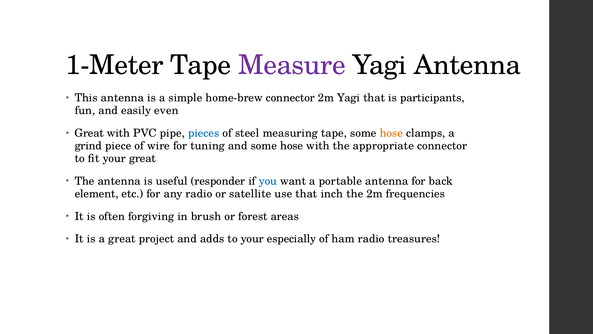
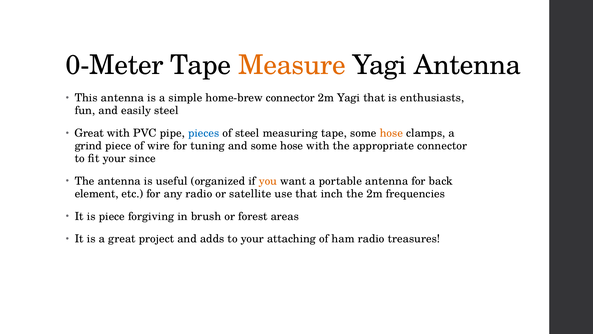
1-Meter: 1-Meter -> 0-Meter (115, 65)
Measure colour: purple -> orange (292, 65)
participants: participants -> enthusiasts (432, 98)
easily even: even -> steel (166, 110)
your great: great -> since (142, 158)
responder: responder -> organized (218, 181)
you colour: blue -> orange (268, 181)
is often: often -> piece (112, 216)
especially: especially -> attaching (292, 239)
